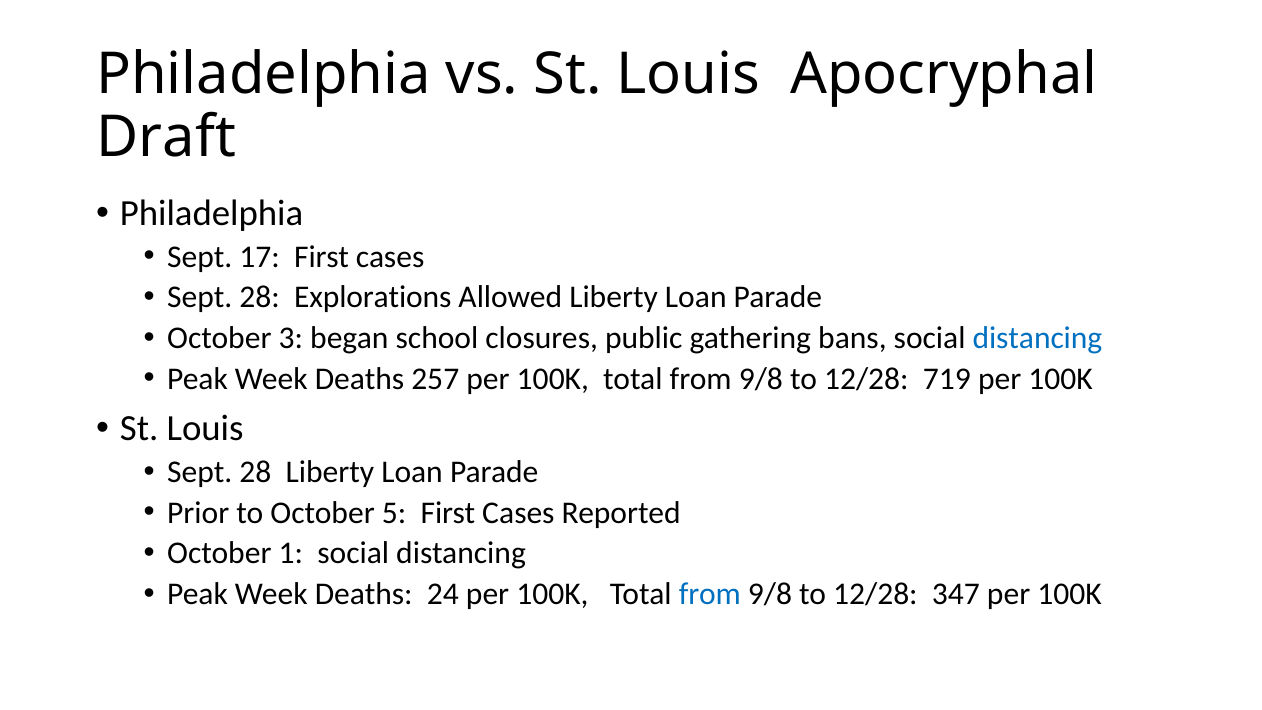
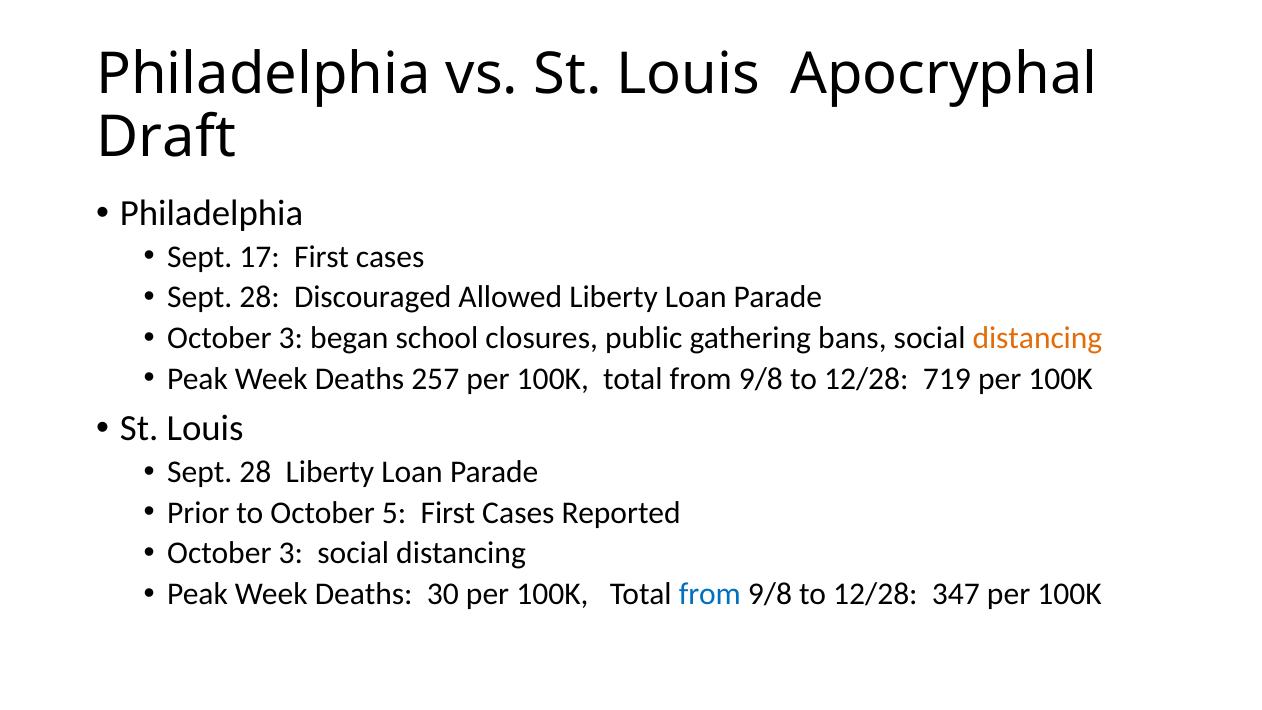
Explorations: Explorations -> Discouraged (373, 297)
distancing colour: blue -> orange (1037, 338)
1: 1 -> 3 (291, 553)
24: 24 -> 30 (443, 594)
